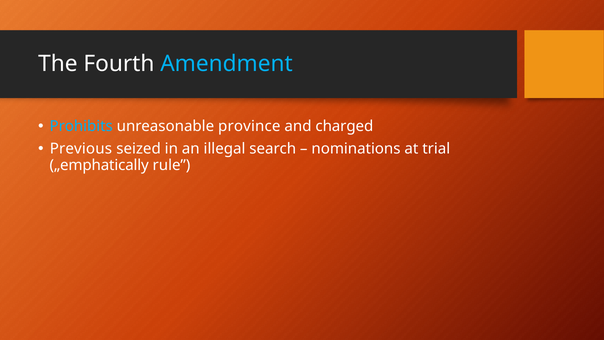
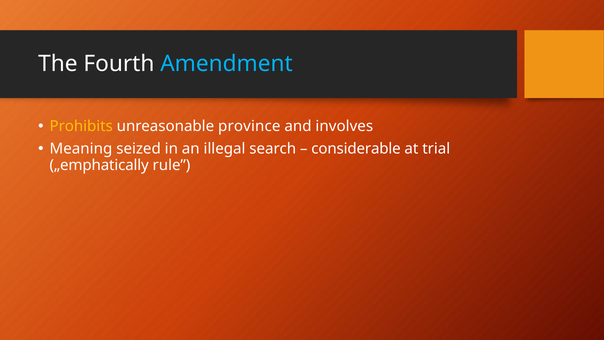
Prohibits colour: light blue -> yellow (81, 126)
charged: charged -> involves (344, 126)
Previous: Previous -> Meaning (81, 149)
nominations: nominations -> considerable (356, 149)
